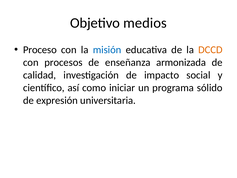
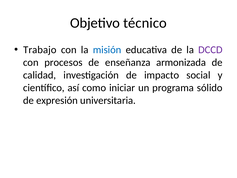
medios: medios -> técnico (145, 23)
Proceso: Proceso -> Trabajo (40, 50)
DCCD colour: orange -> purple (210, 50)
